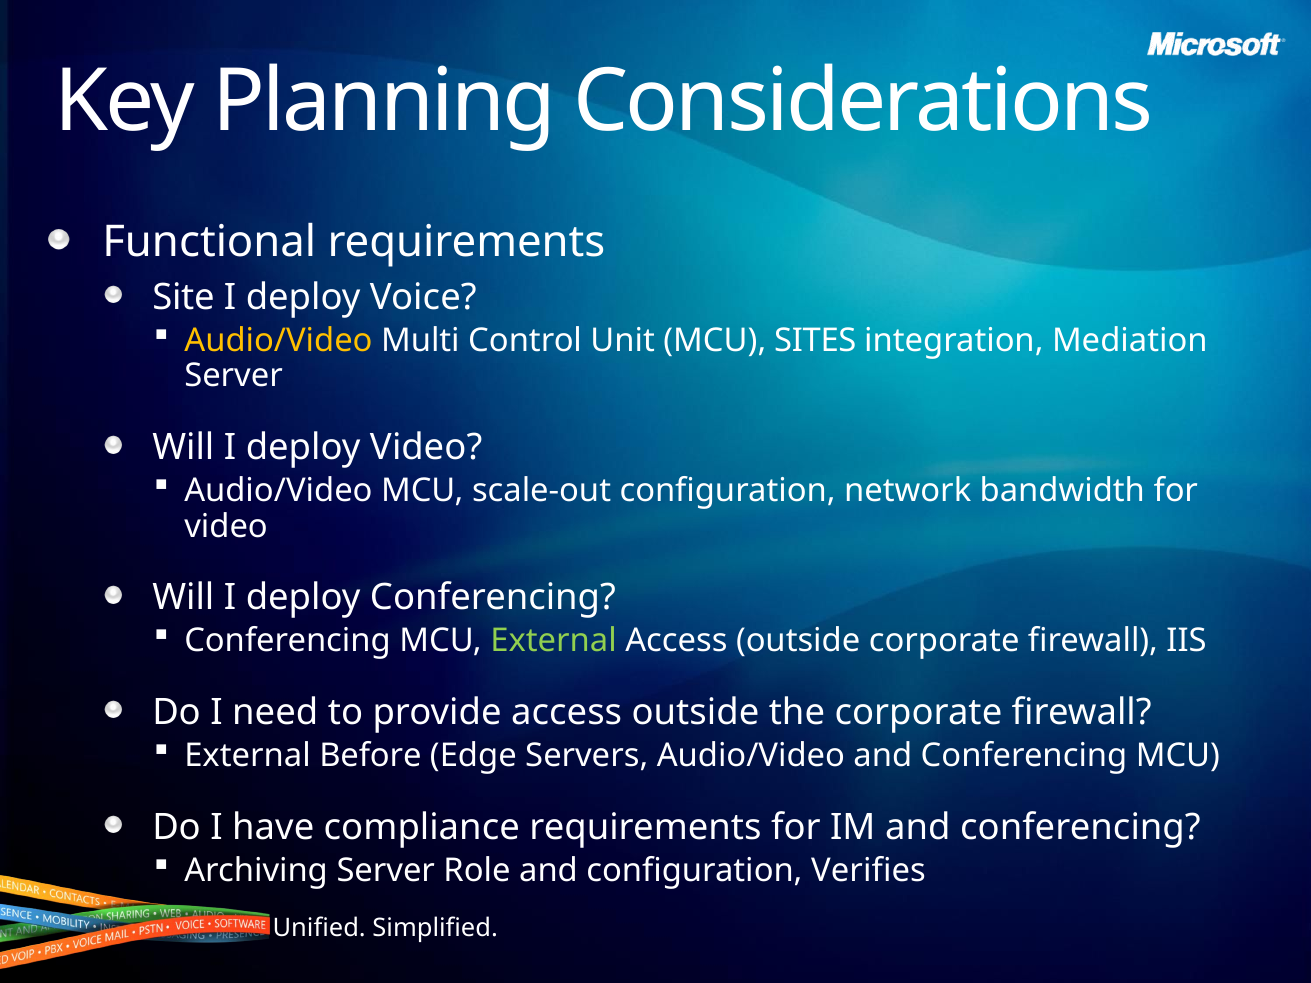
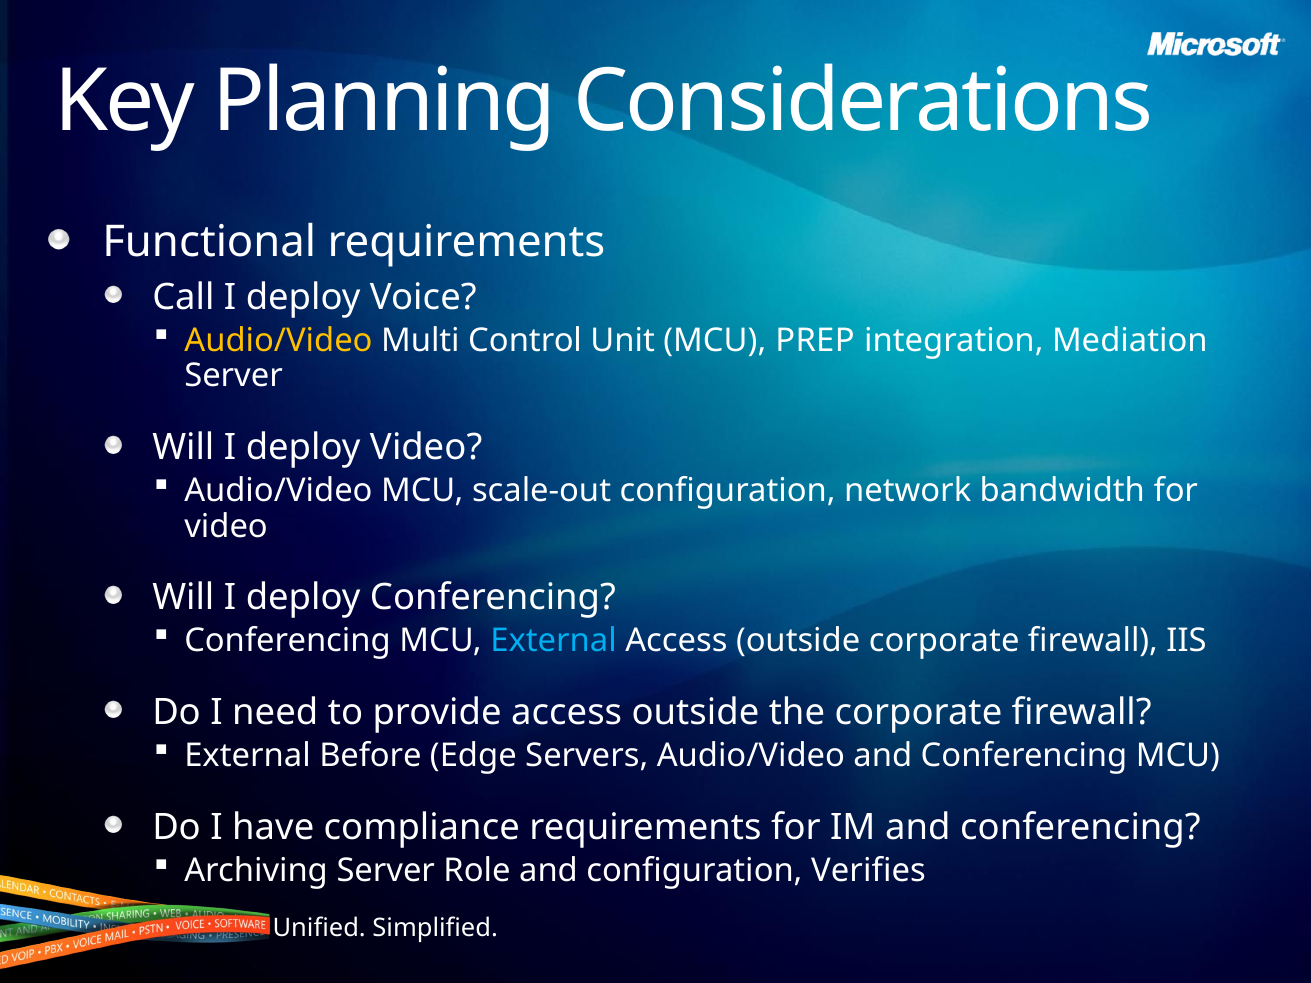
Site: Site -> Call (183, 297)
SITES: SITES -> PREP (815, 341)
External colour: light green -> light blue (554, 641)
